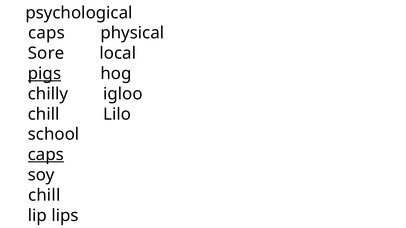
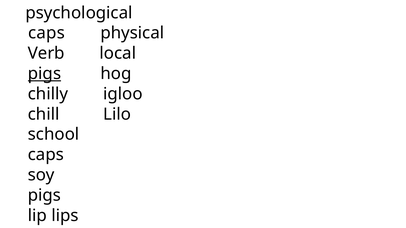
Sore: Sore -> Verb (46, 53)
caps underline: present -> none (46, 155)
chill: chill -> pigs (44, 195)
